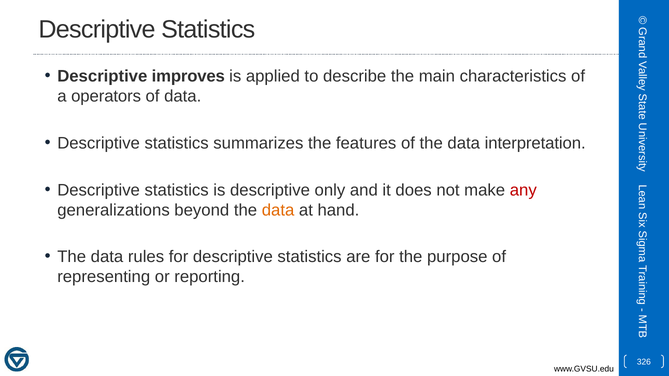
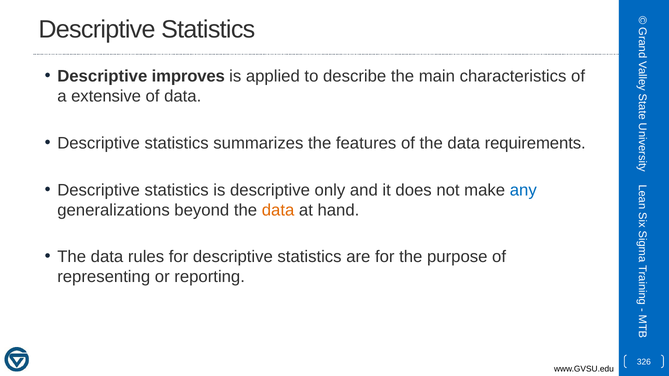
operators: operators -> extensive (106, 97)
interpretation: interpretation -> requirements (535, 143)
any colour: red -> blue (523, 190)
